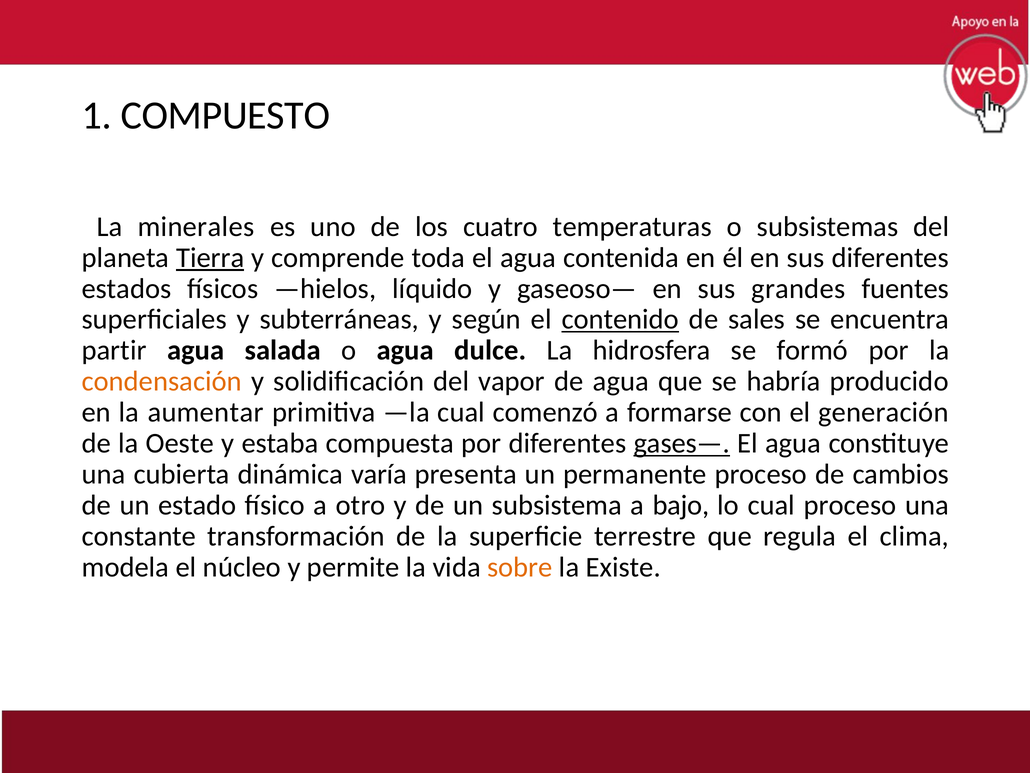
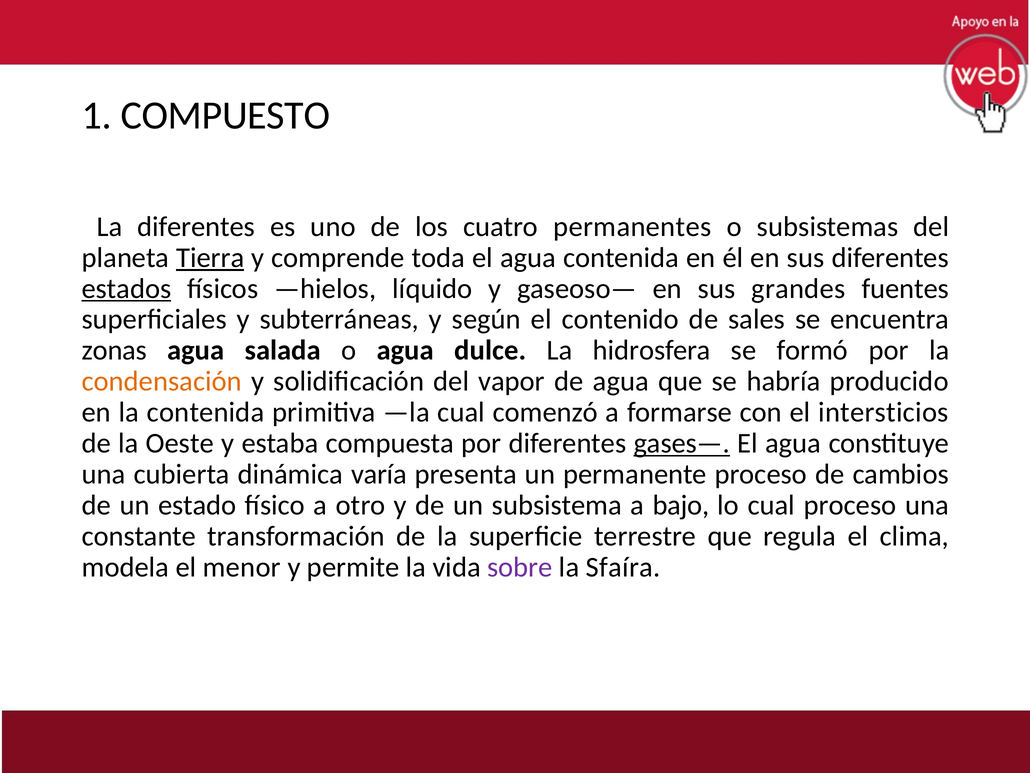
La minerales: minerales -> diferentes (196, 226)
temperaturas: temperaturas -> permanentes (632, 226)
estados underline: none -> present (126, 288)
contenido underline: present -> none (620, 319)
partir: partir -> zonas (114, 350)
la aumentar: aumentar -> contenida (206, 412)
generación: generación -> intersticios (883, 412)
núcleo: núcleo -> menor (242, 567)
sobre colour: orange -> purple (520, 567)
Existe: Existe -> Sfaíra (623, 567)
